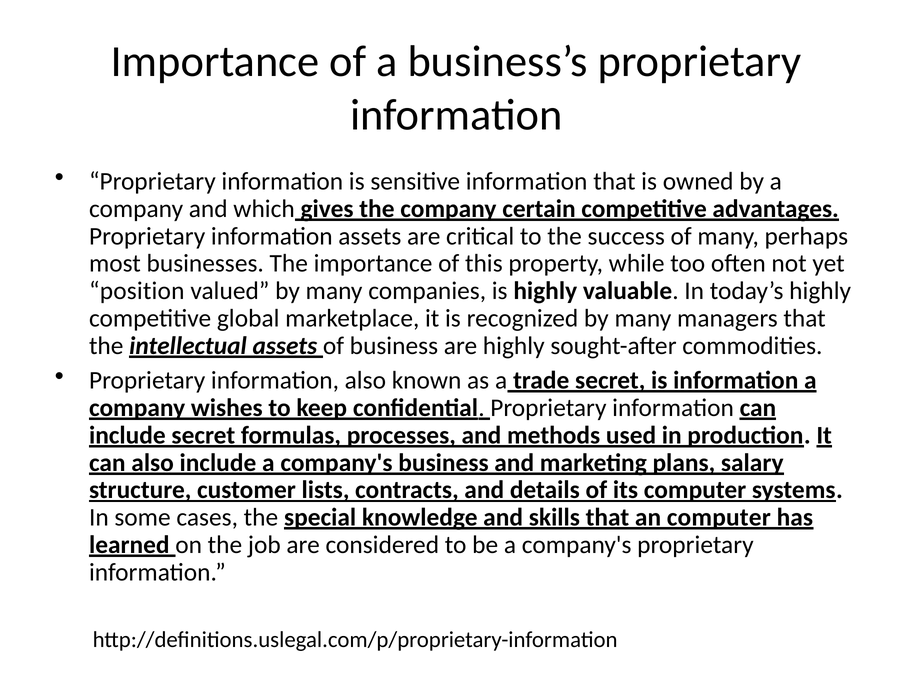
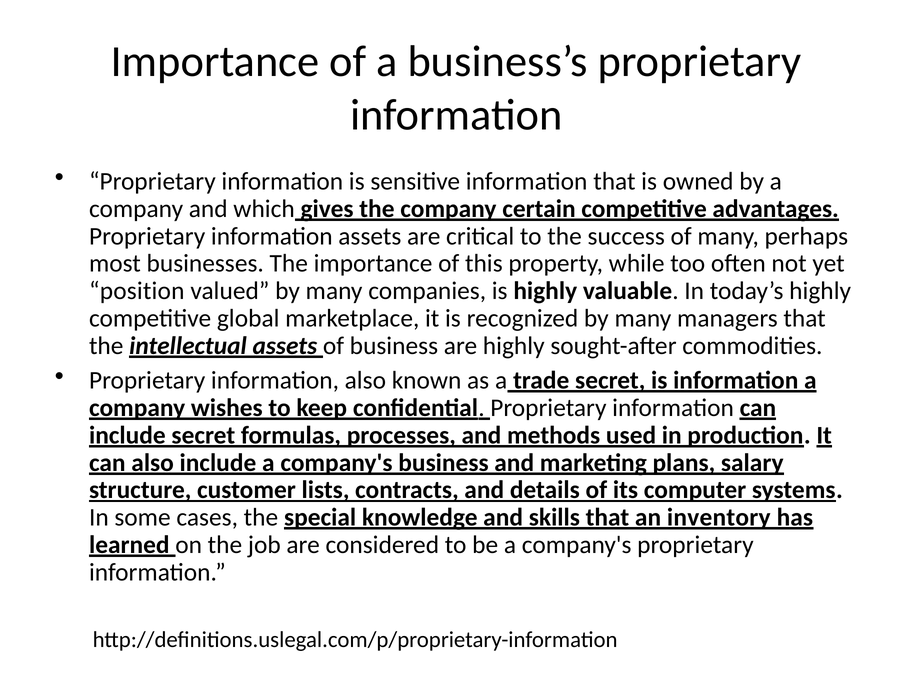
an computer: computer -> inventory (719, 517)
